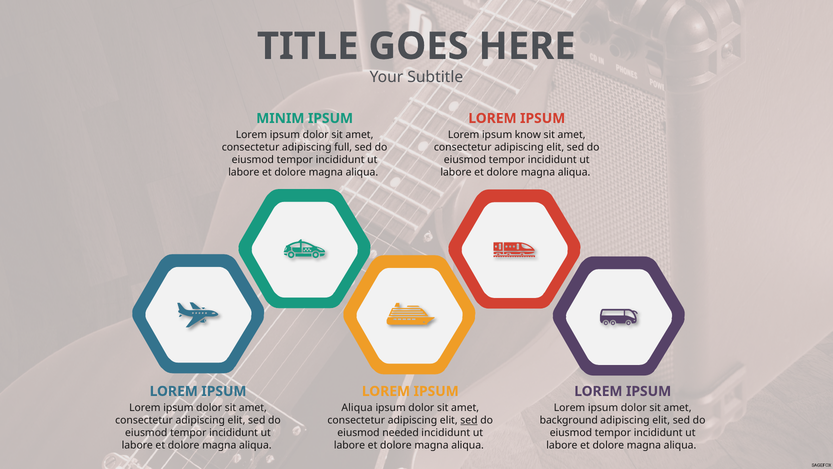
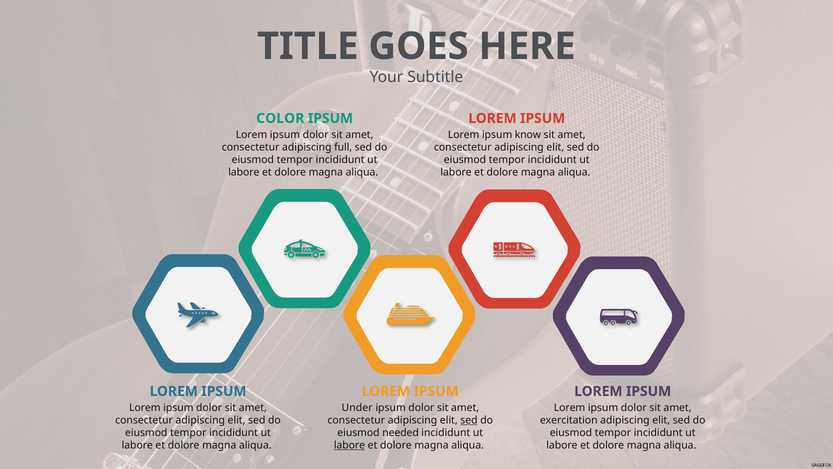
MINIM: MINIM -> COLOR (280, 118)
Aliqua: Aliqua -> Under (357, 407)
background: background -> exercitation (569, 420)
labore underline: none -> present (350, 445)
